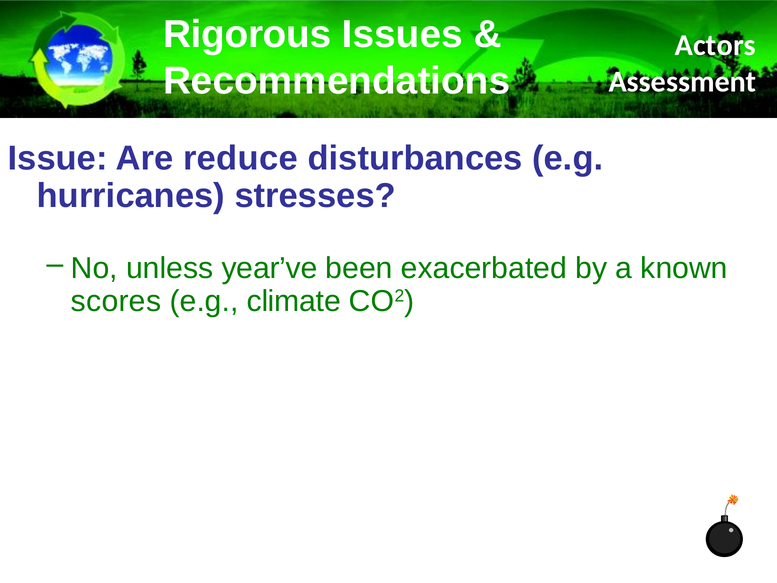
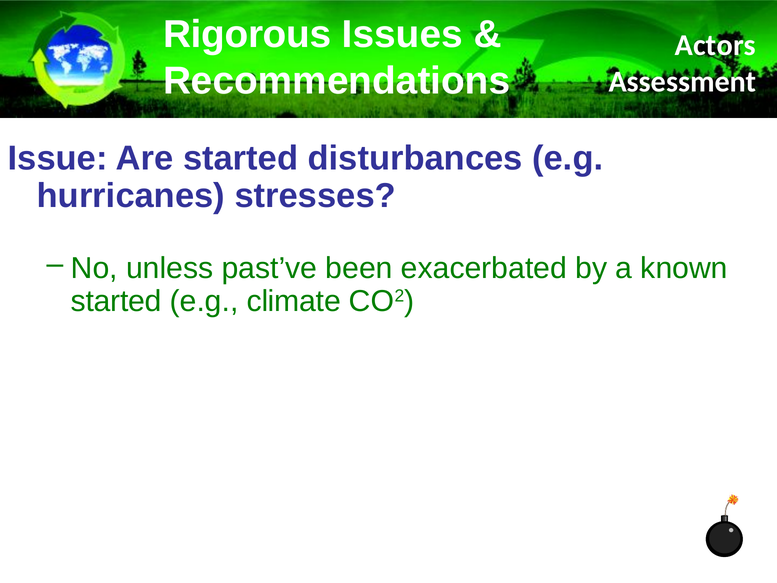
Are reduce: reduce -> started (241, 158)
year’ve: year’ve -> past’ve (269, 268)
scores: scores -> started (116, 301)
